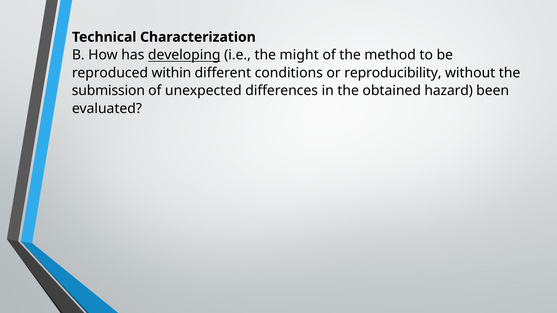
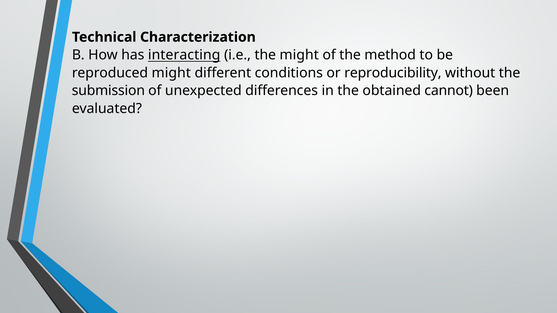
developing: developing -> interacting (184, 55)
reproduced within: within -> might (171, 73)
hazard: hazard -> cannot (449, 91)
